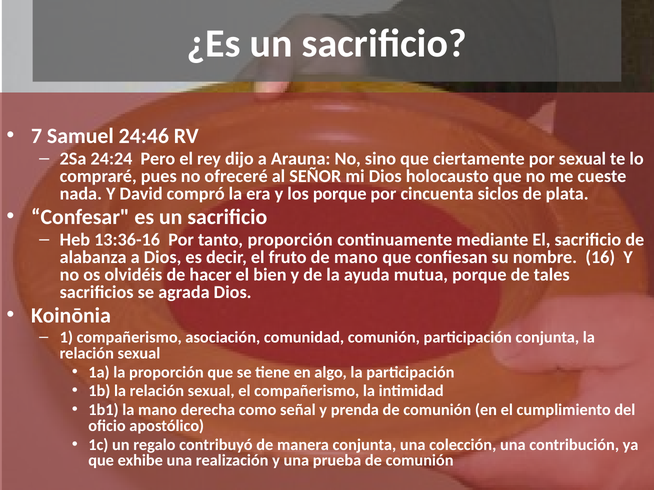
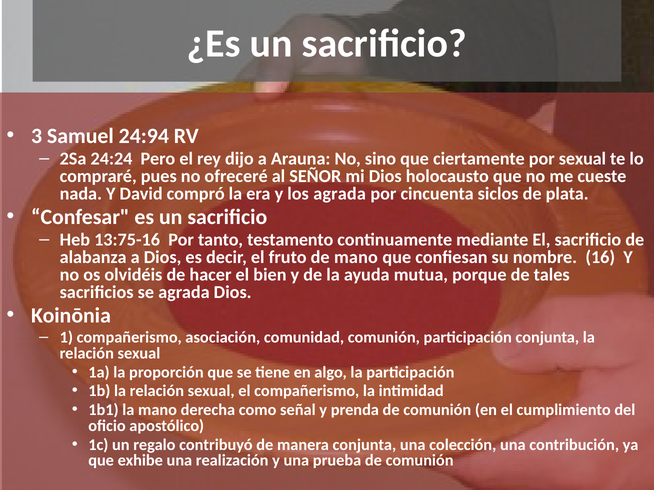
7: 7 -> 3 (37, 136)
24:46: 24:46 -> 24:94 (144, 136)
los porque: porque -> agrada (340, 194)
13:36-16: 13:36-16 -> 13:75-16 (127, 240)
tanto proporción: proporción -> testamento (290, 240)
